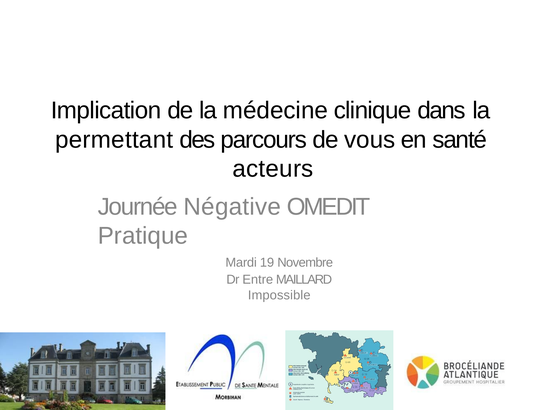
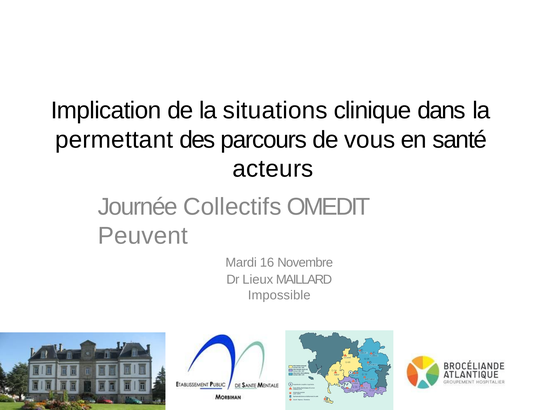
médecine: médecine -> situations (275, 110)
Négative: Négative -> Collectifs (232, 206)
Pratique: Pratique -> Peuvent (143, 236)
19: 19 -> 16 (267, 262)
Entre: Entre -> Lieux (258, 279)
